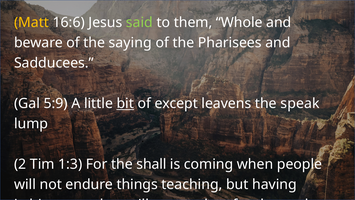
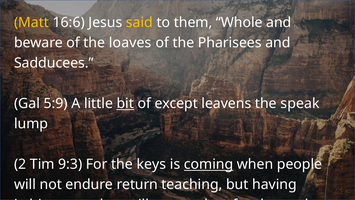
said colour: light green -> yellow (139, 22)
saying: saying -> loaves (130, 43)
1:3: 1:3 -> 9:3 (70, 164)
shall: shall -> keys (151, 164)
coming underline: none -> present (209, 164)
things: things -> return (137, 184)
